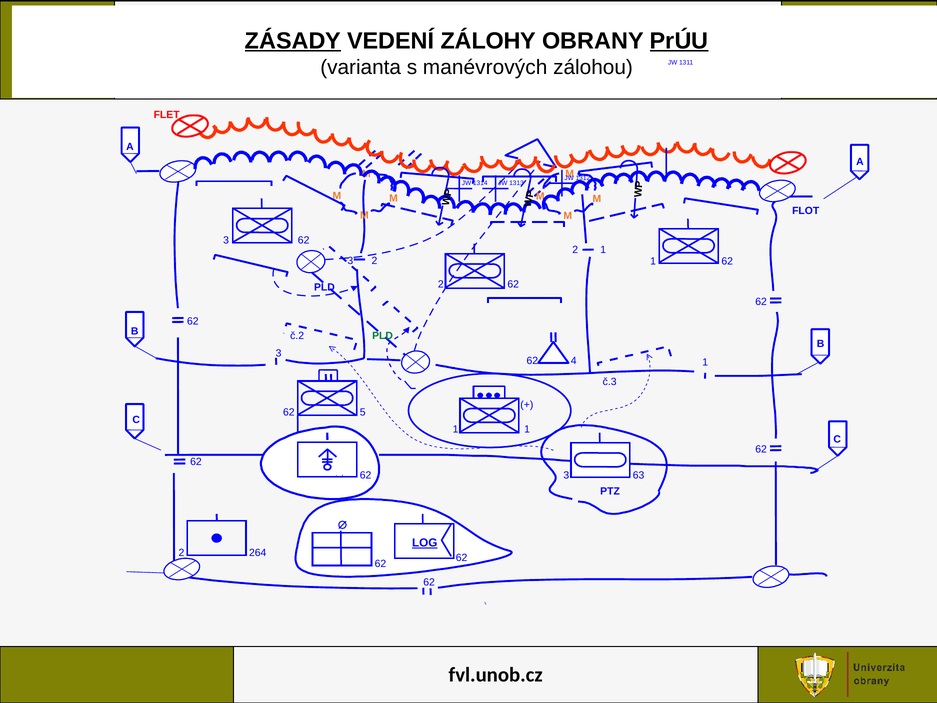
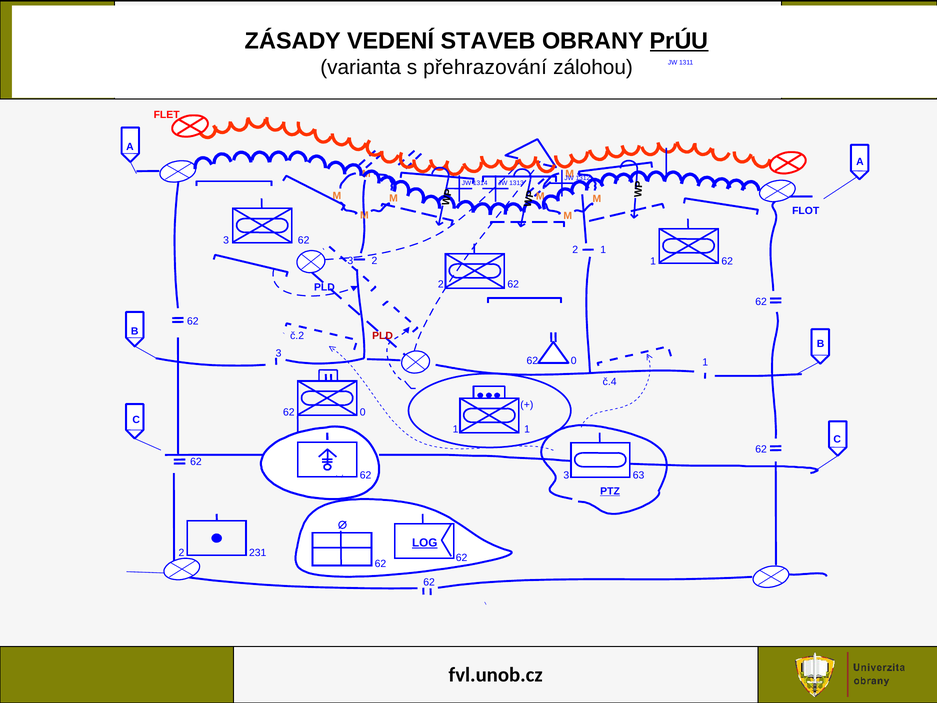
ZÁSADY underline: present -> none (293, 41)
ZÁLOHY: ZÁLOHY -> STAVEB (488, 41)
manévrových: manévrových -> přehrazování (485, 67)
PLD colour: green -> red (383, 336)
4: 4 -> 0 (574, 361)
č.3: č.3 -> č.4 (610, 382)
5: 5 -> 0 (363, 412)
PTZ underline: none -> present (610, 491)
264: 264 -> 231 (258, 552)
